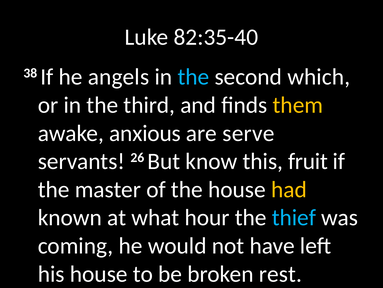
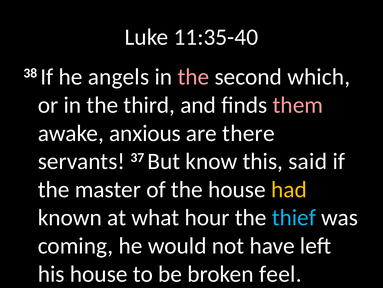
82:35-40: 82:35-40 -> 11:35-40 (216, 37)
the colour: light blue -> pink (193, 77)
them colour: yellow -> pink (298, 105)
serve: serve -> there (248, 133)
26: 26 -> 37 (137, 157)
fruit: fruit -> said (308, 161)
rest: rest -> feel (280, 273)
